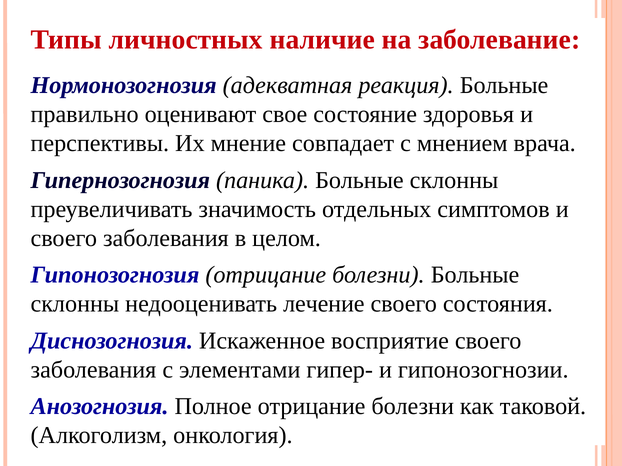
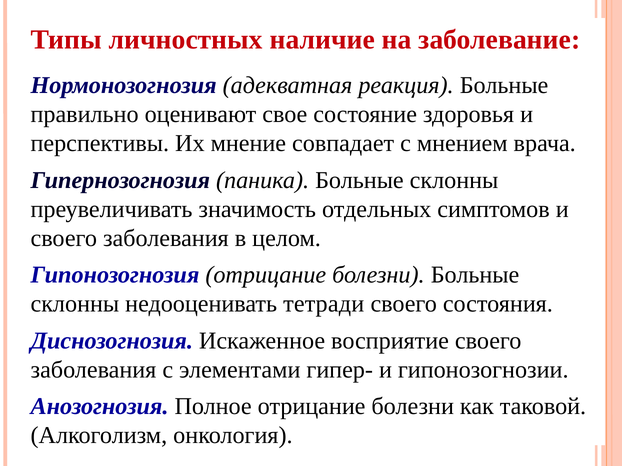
лечение: лечение -> тетради (324, 304)
